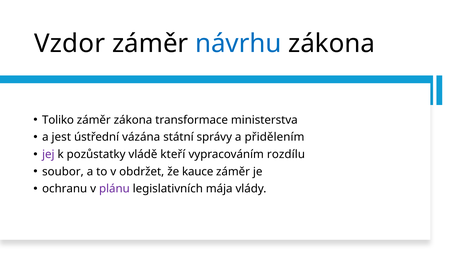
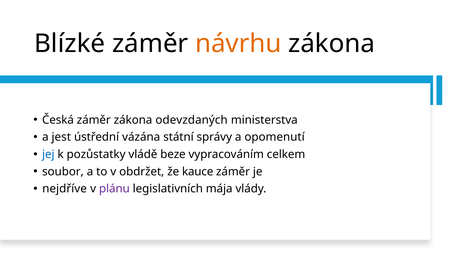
Vzdor: Vzdor -> Blízké (70, 44)
návrhu colour: blue -> orange (238, 44)
Toliko: Toliko -> Česká (58, 120)
transformace: transformace -> odevzdaných (192, 120)
přidělením: přidělením -> opomenutí (275, 137)
jej colour: purple -> blue (48, 155)
kteří: kteří -> beze (173, 155)
rozdílu: rozdílu -> celkem (286, 155)
ochranu: ochranu -> nejdříve (65, 189)
